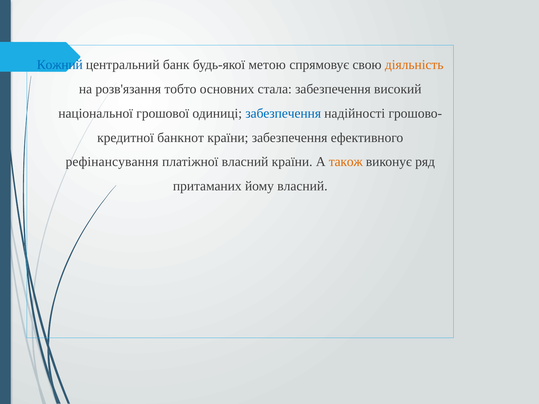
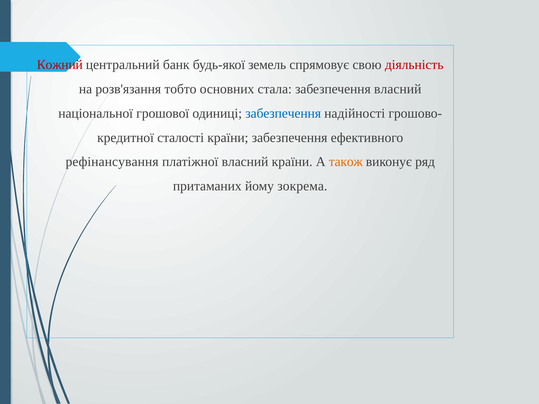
Кожний colour: blue -> red (60, 65)
метою: метою -> земель (267, 65)
діяльність colour: orange -> red (414, 65)
забезпечення високий: високий -> власний (398, 89)
банкнот: банкнот -> сталості (181, 138)
йому власний: власний -> зокрема (302, 186)
